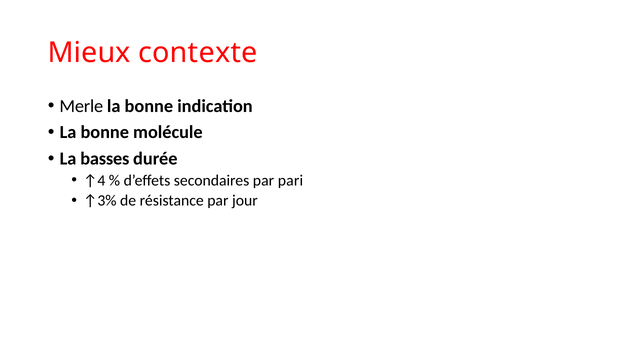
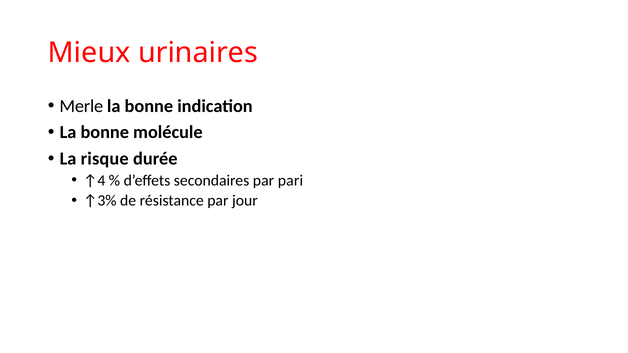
contexte: contexte -> urinaires (198, 53)
basses: basses -> risque (105, 159)
